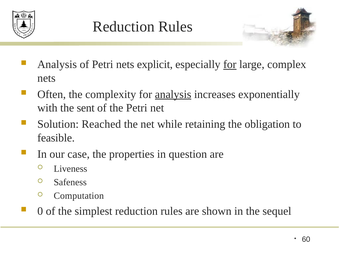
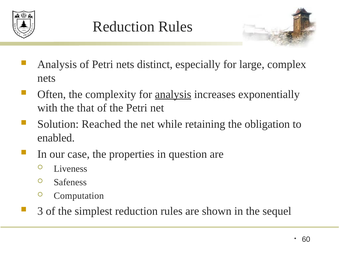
explicit: explicit -> distinct (155, 64)
for underline: present -> none (230, 64)
sent: sent -> that (86, 108)
feasible: feasible -> enabled (56, 137)
0: 0 -> 3 (40, 210)
